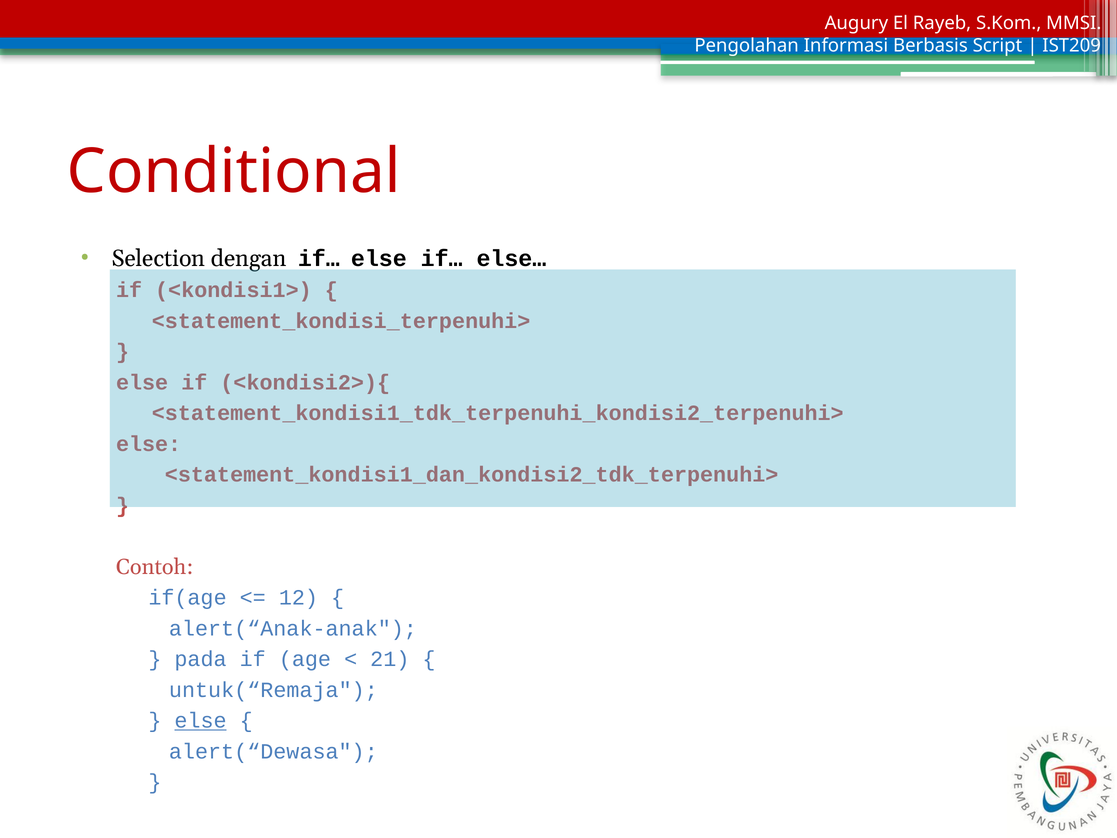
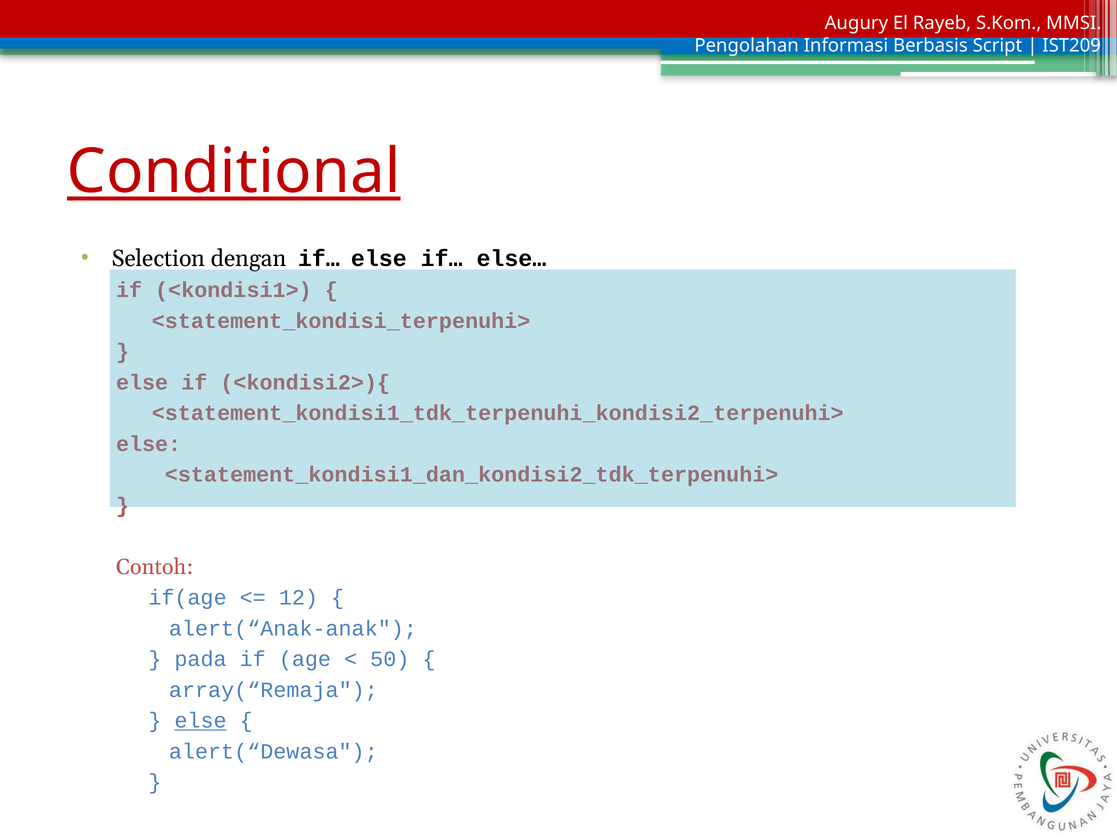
Conditional underline: none -> present (234, 172)
21: 21 -> 50 (390, 659)
untuk(“Remaja: untuk(“Remaja -> array(“Remaja (273, 690)
